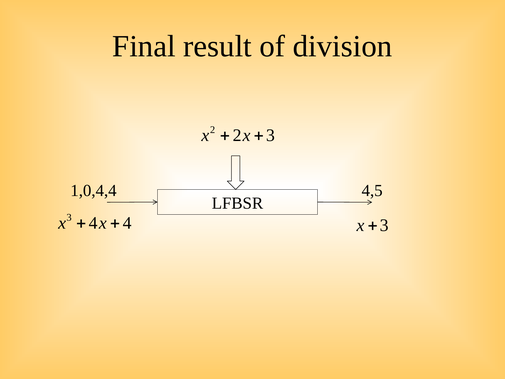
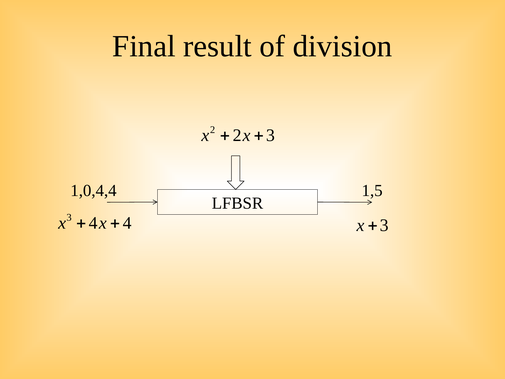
4,5: 4,5 -> 1,5 (372, 190)
